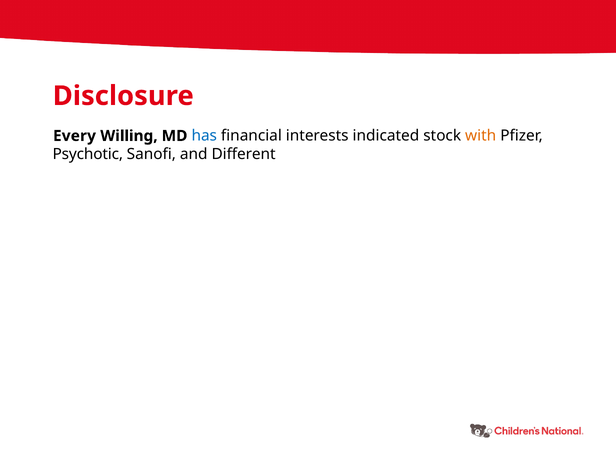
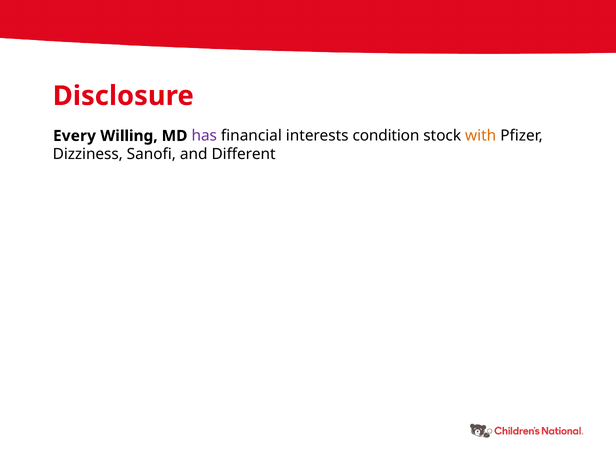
has colour: blue -> purple (204, 136)
indicated: indicated -> condition (386, 136)
Psychotic: Psychotic -> Dizziness (88, 154)
